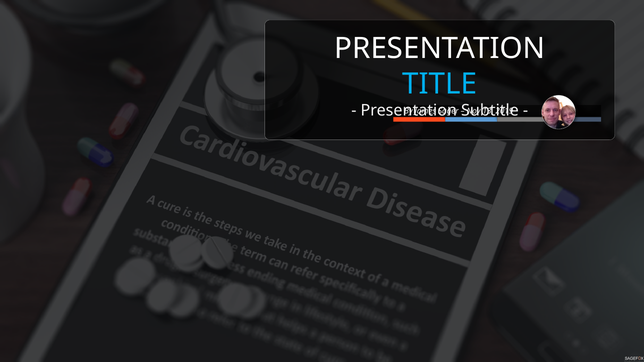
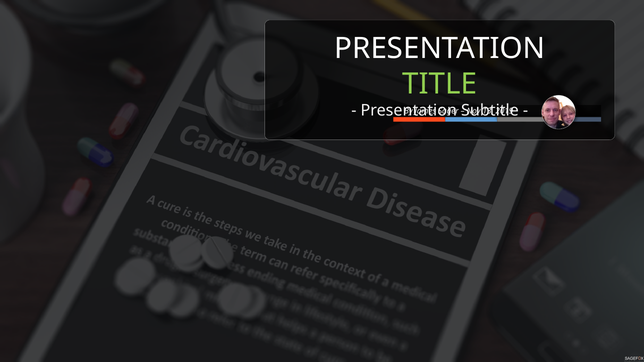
TITLE colour: light blue -> light green (440, 84)
